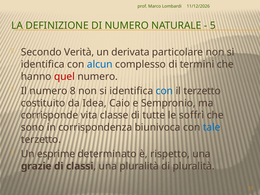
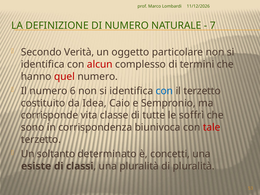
5: 5 -> 7 (213, 26)
derivata: derivata -> oggetto (130, 52)
alcun colour: blue -> red (100, 64)
8: 8 -> 6 (73, 91)
tale colour: blue -> red (212, 127)
esprime: esprime -> soltanto (56, 154)
rispetto: rispetto -> concetti (170, 154)
grazie: grazie -> esiste (36, 166)
